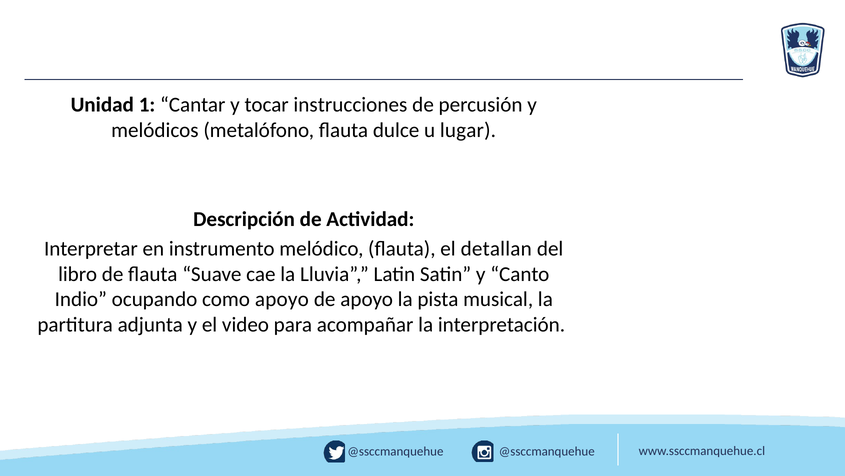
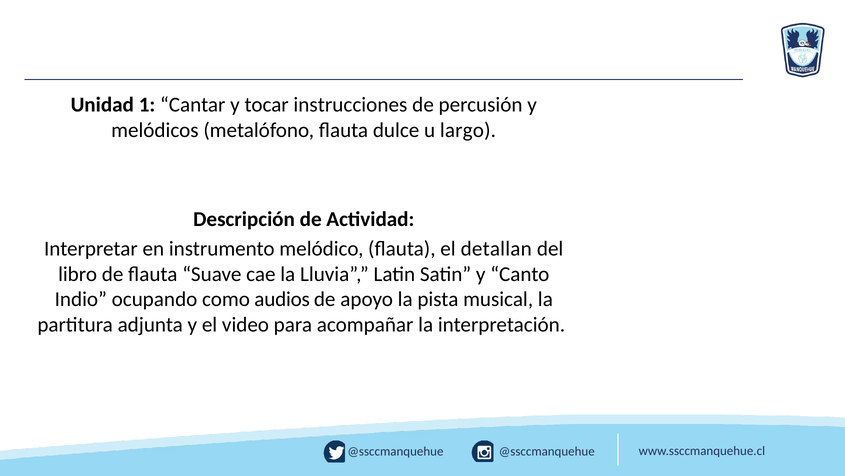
lugar: lugar -> largo (468, 130)
como apoyo: apoyo -> audios (282, 299)
